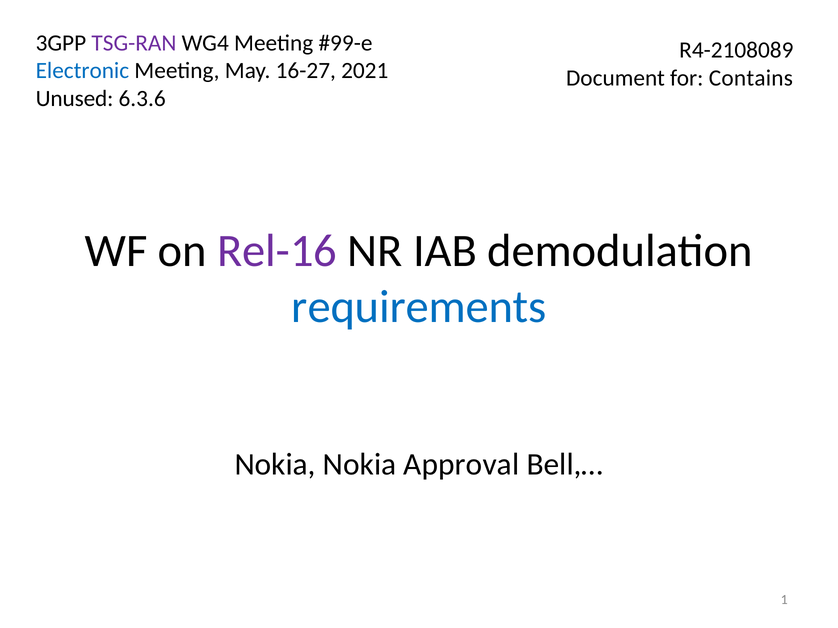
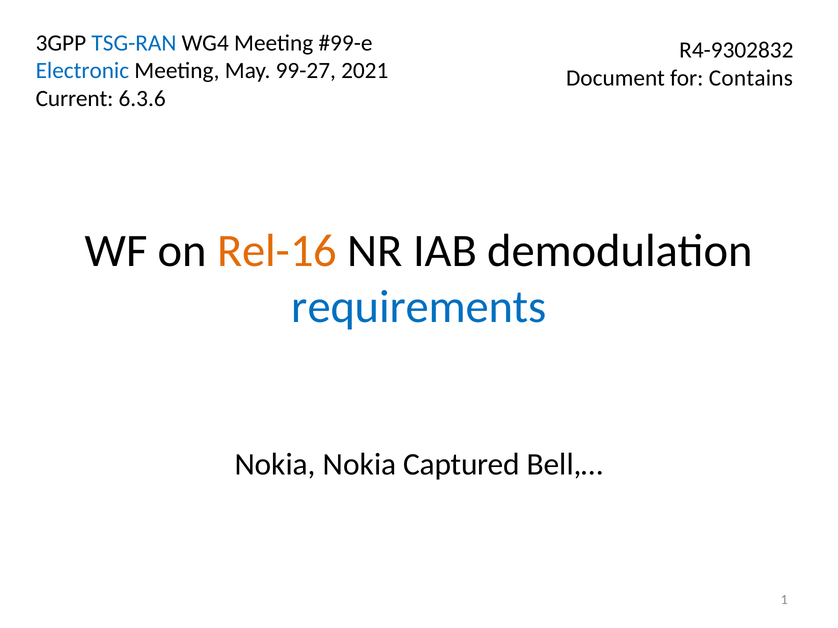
TSG-RAN colour: purple -> blue (134, 43)
R4-2108089: R4-2108089 -> R4-9302832 (736, 50)
16-27: 16-27 -> 99-27 (306, 71)
Unused: Unused -> Current (75, 99)
Rel-16 colour: purple -> orange (277, 251)
Approval: Approval -> Captured (462, 465)
